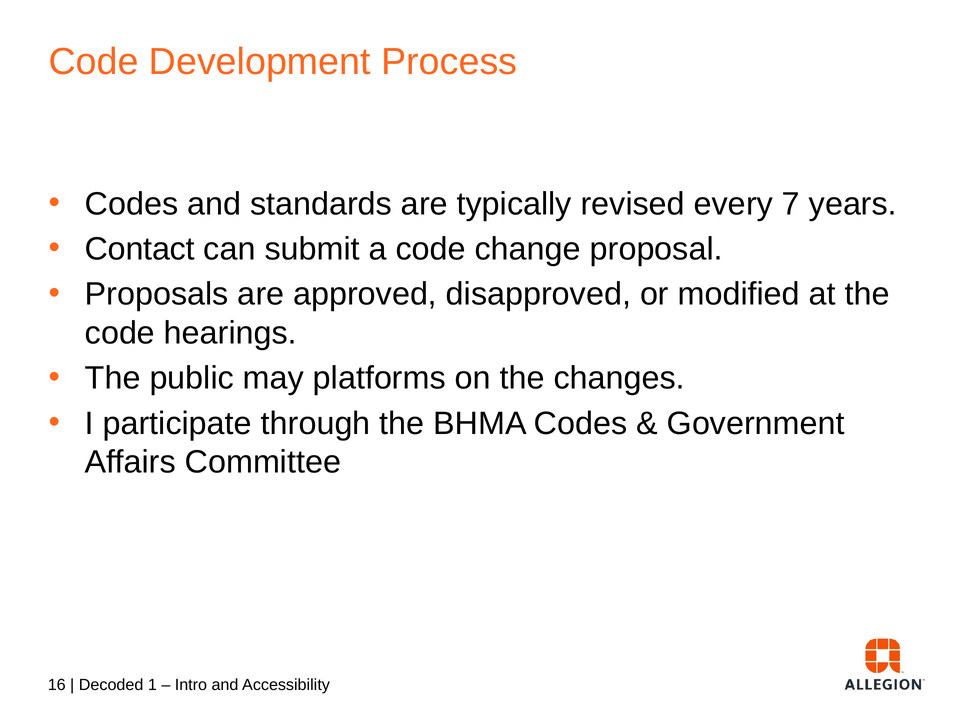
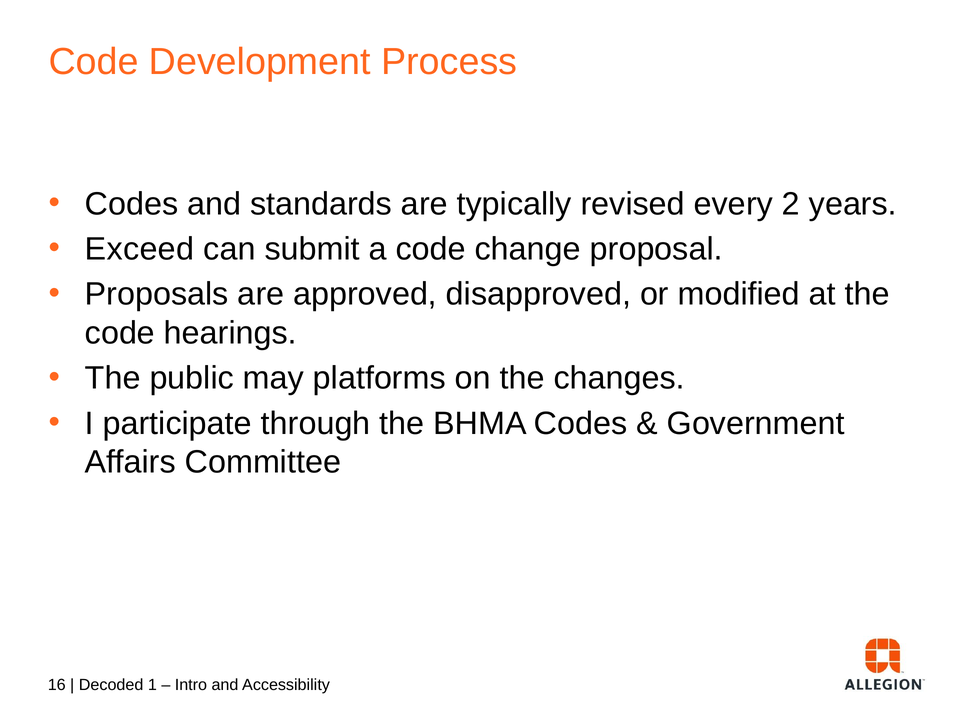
7: 7 -> 2 (791, 204)
Contact: Contact -> Exceed (140, 249)
